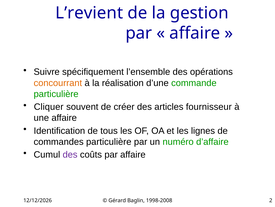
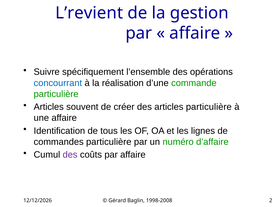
concourrant colour: orange -> blue (58, 83)
Cliquer: Cliquer -> Articles (49, 107)
articles fournisseur: fournisseur -> particulière (209, 107)
